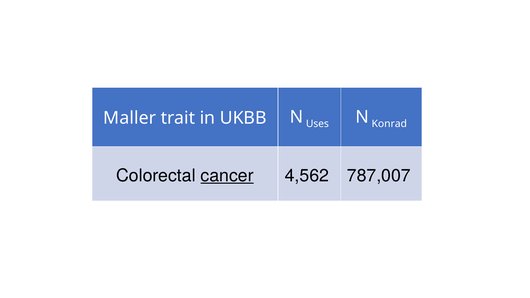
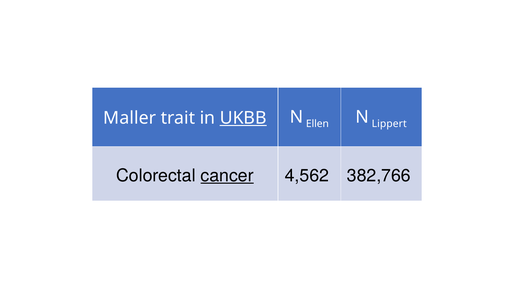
UKBB underline: none -> present (243, 118)
Uses: Uses -> Ellen (317, 124)
Konrad: Konrad -> Lippert (389, 124)
787,007: 787,007 -> 382,766 (379, 176)
